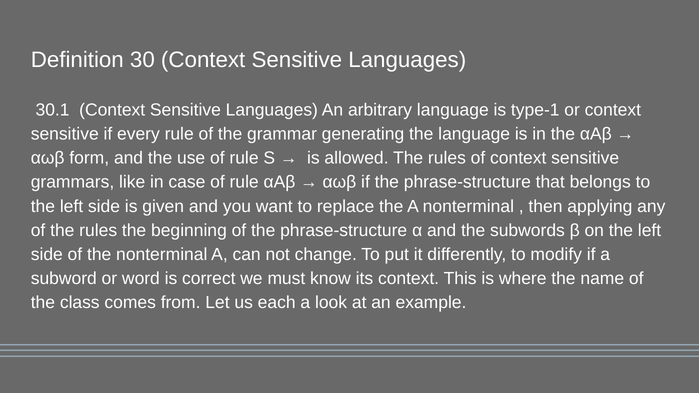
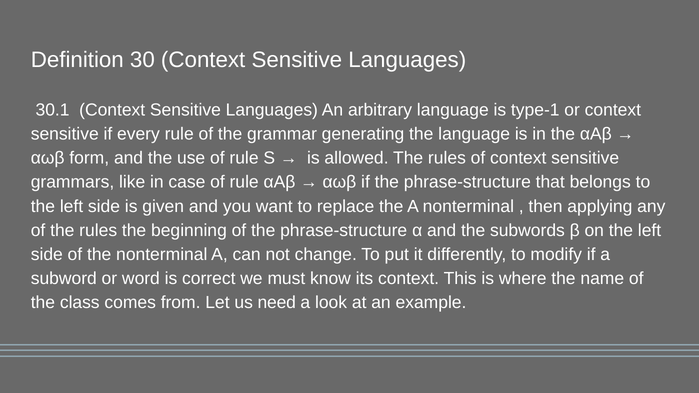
each: each -> need (277, 303)
